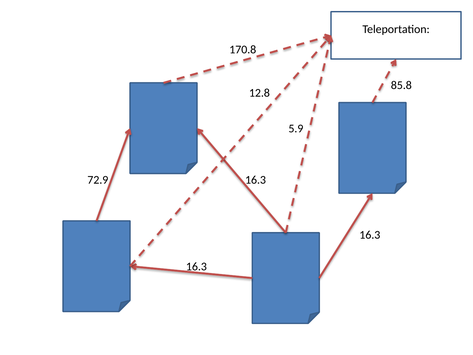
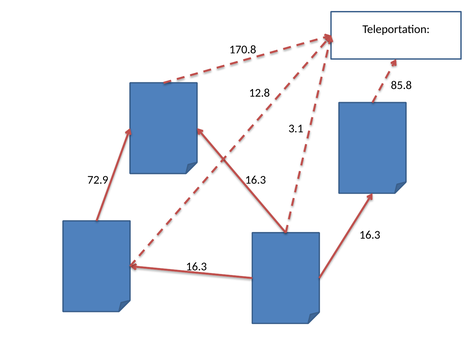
5.9: 5.9 -> 3.1 (296, 128)
